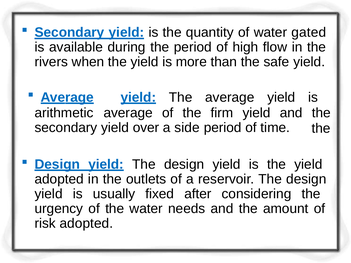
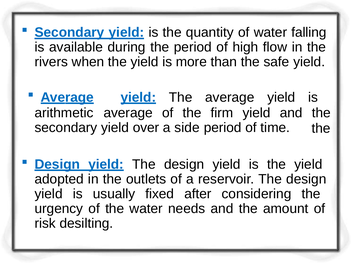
gated: gated -> falling (309, 33)
risk adopted: adopted -> desilting (86, 223)
